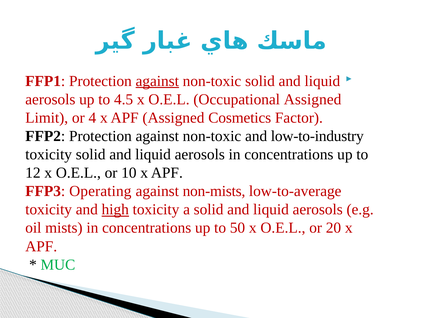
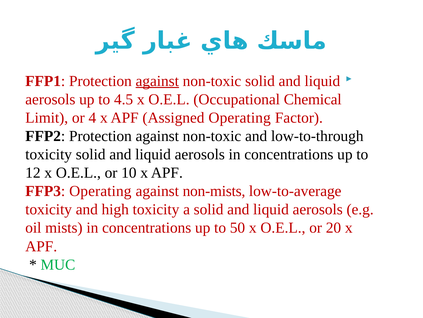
Occupational Assigned: Assigned -> Chemical (313, 99)
Assigned Cosmetics: Cosmetics -> Operating (240, 117)
low-to-industry: low-to-industry -> low-to-through (317, 136)
high underline: present -> none (115, 209)
